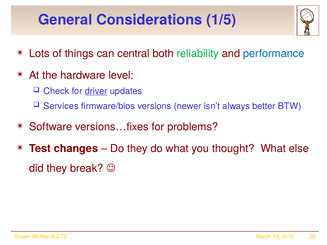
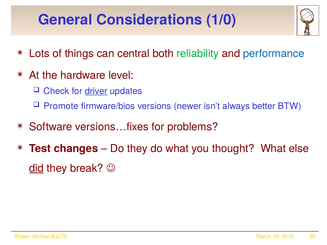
1/5: 1/5 -> 1/0 (221, 20)
Services: Services -> Promote (61, 106)
did underline: none -> present (36, 168)
